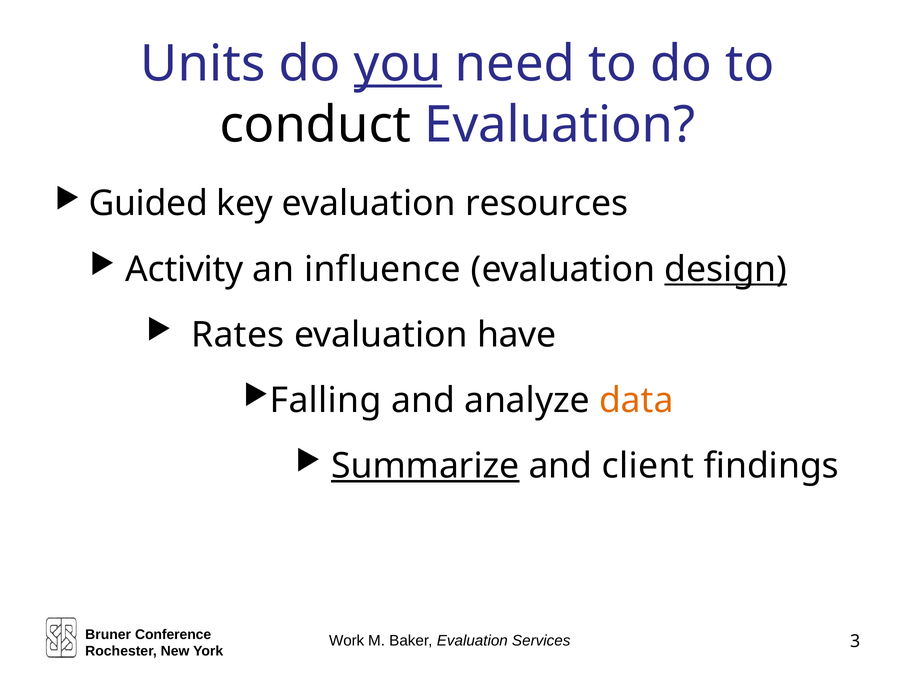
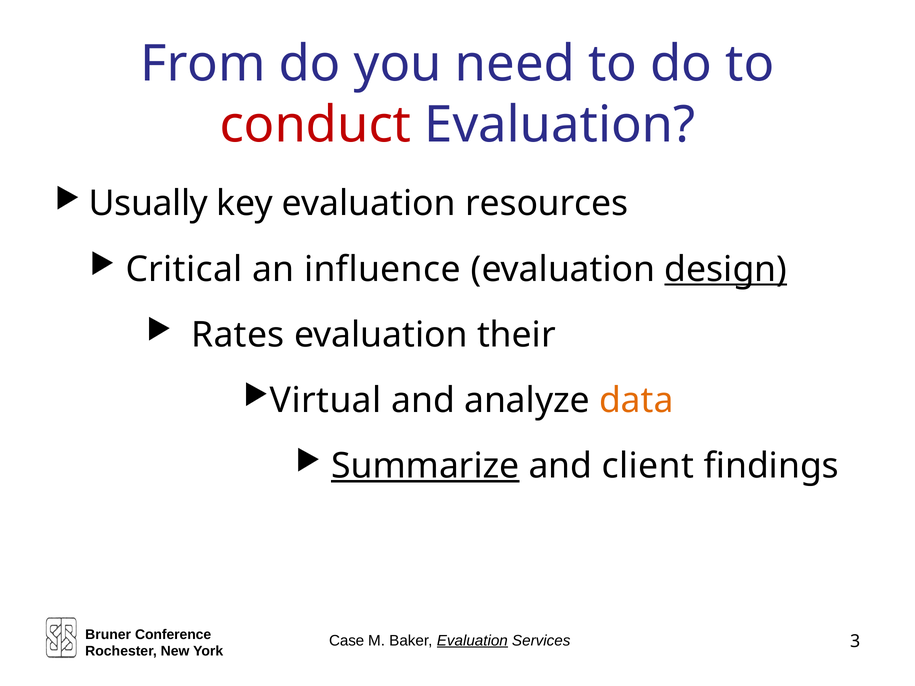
Units: Units -> From (203, 64)
you underline: present -> none (398, 64)
conduct colour: black -> red (315, 125)
Guided: Guided -> Usually (148, 204)
Activity: Activity -> Critical (184, 269)
have: have -> their (516, 335)
Falling: Falling -> Virtual (326, 401)
Work: Work -> Case (347, 641)
Evaluation underline: none -> present (472, 641)
